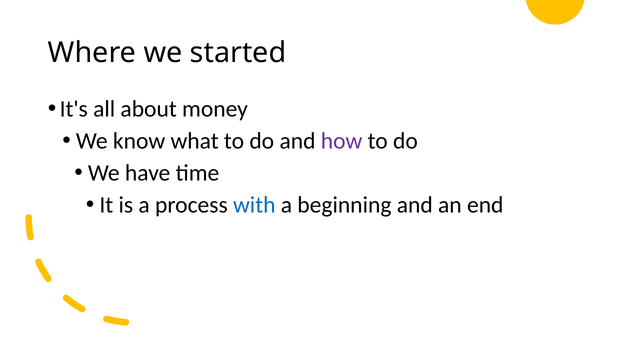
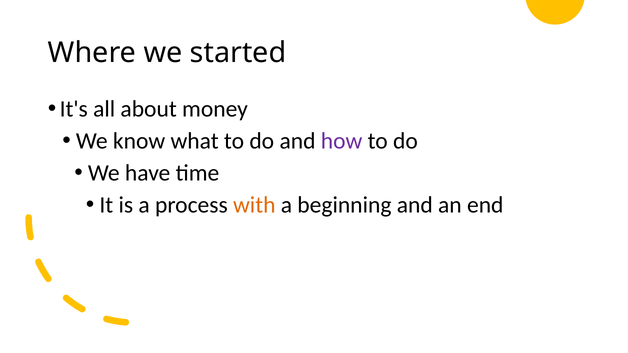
with colour: blue -> orange (254, 205)
